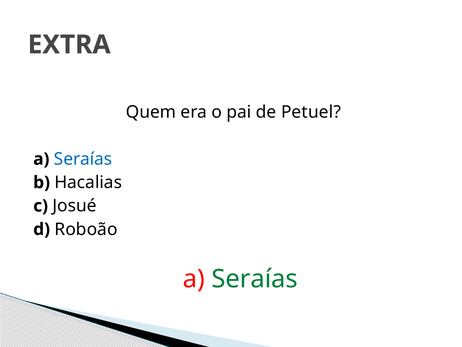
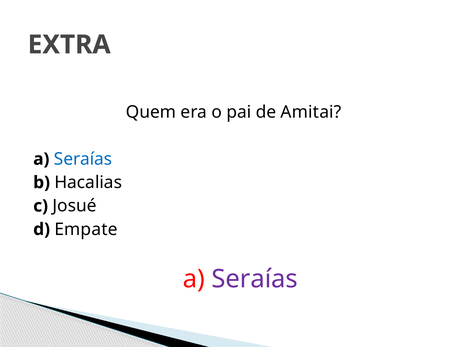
Petuel: Petuel -> Amitai (311, 112)
Roboão: Roboão -> Empate (86, 229)
Seraías colour: green -> purple (255, 279)
